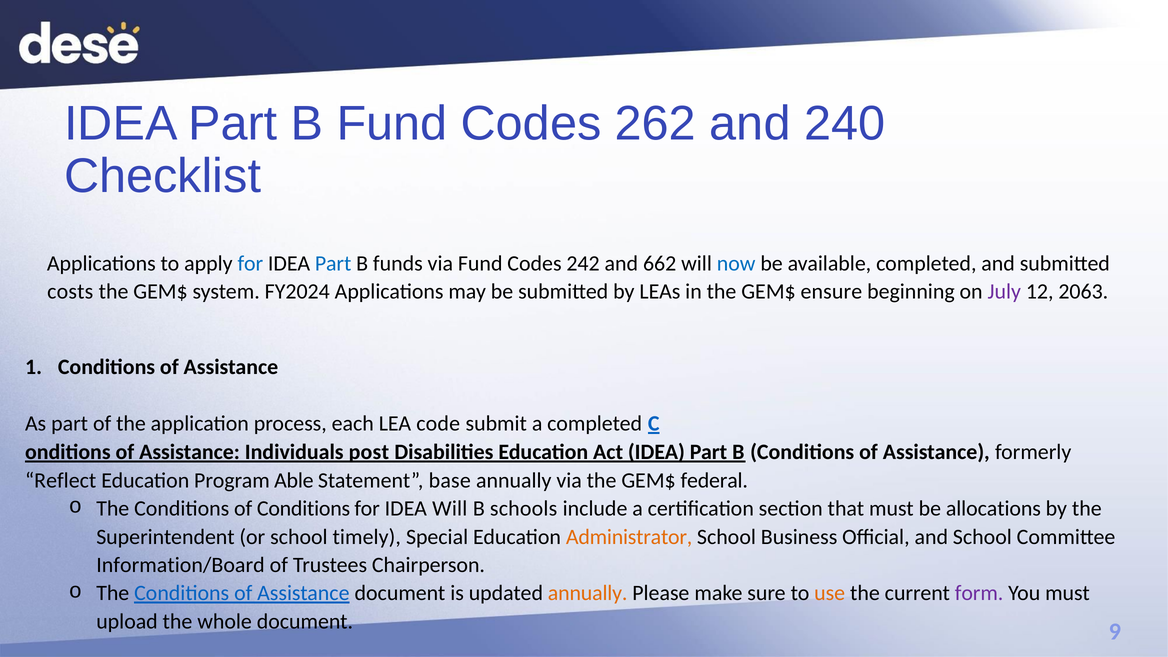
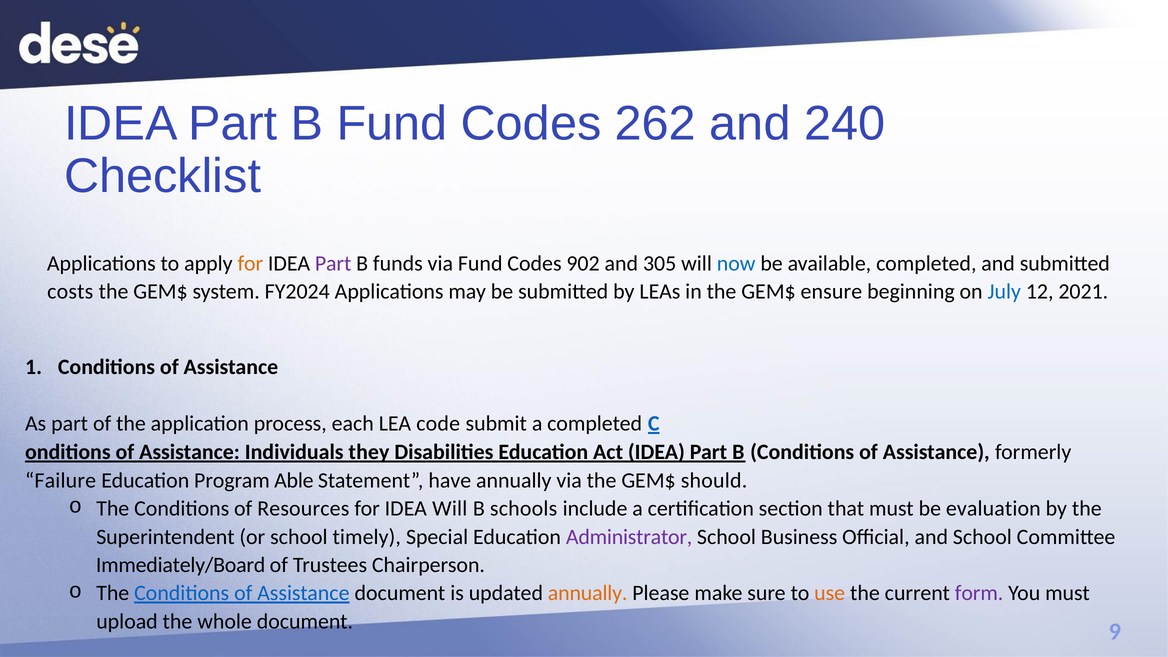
for colour: blue -> orange (250, 263)
Part colour: blue -> purple (333, 263)
242: 242 -> 902 (583, 263)
662: 662 -> 305 (660, 263)
July colour: purple -> blue (1004, 292)
2063: 2063 -> 2021 (1083, 292)
post: post -> they (369, 452)
Reflect: Reflect -> Failure (61, 481)
base: base -> have (450, 481)
federal: federal -> should (714, 481)
of Conditions: Conditions -> Resources (303, 509)
allocations: allocations -> evaluation (993, 509)
Administrator colour: orange -> purple (629, 537)
Information/Board: Information/Board -> Immediately/Board (181, 565)
